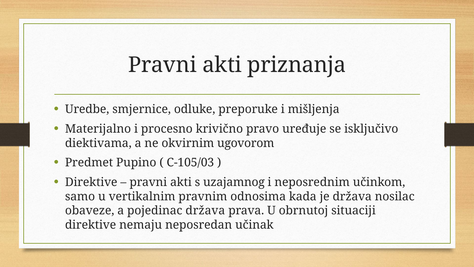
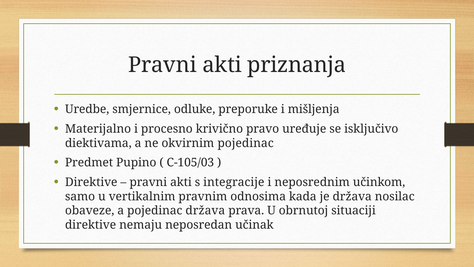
okvirnim ugovorom: ugovorom -> pojedinac (246, 143)
uzajamnog: uzajamnog -> integracije (234, 182)
